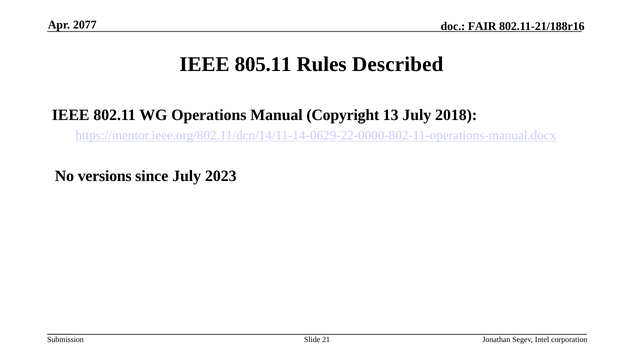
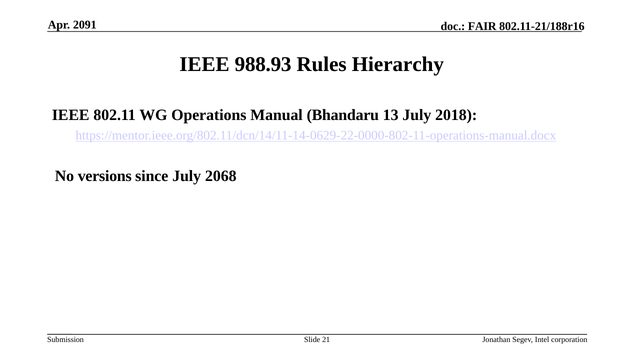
2077: 2077 -> 2091 (85, 25)
805.11: 805.11 -> 988.93 (263, 64)
Described: Described -> Hierarchy (398, 64)
Copyright: Copyright -> Bhandaru (343, 115)
2023: 2023 -> 2068 (221, 176)
